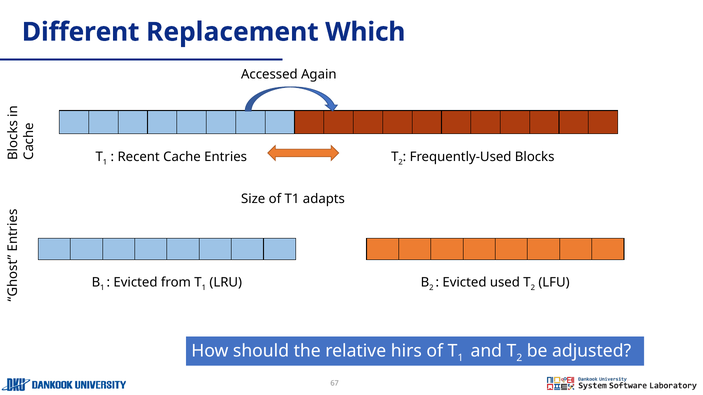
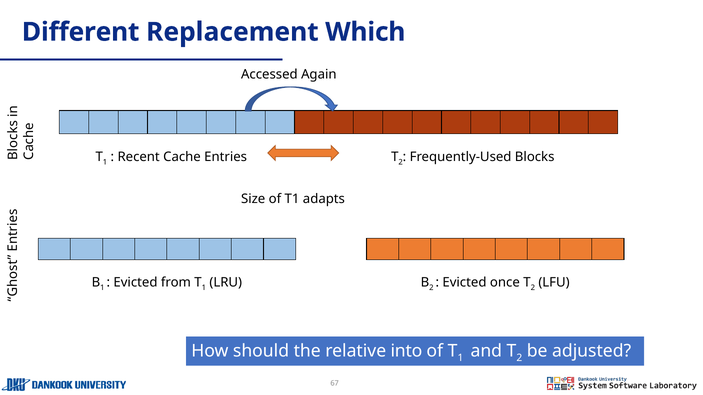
used: used -> once (505, 283)
hirs: hirs -> into (406, 351)
